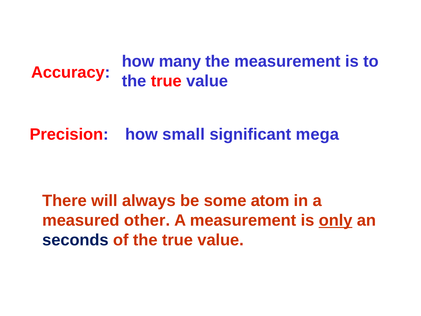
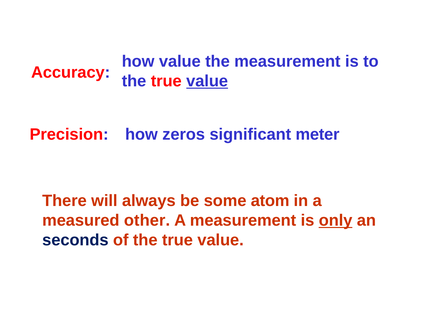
how many: many -> value (180, 61)
value underline: none -> present (207, 81)
small: small -> zeros (184, 134)
mega: mega -> meter (318, 134)
